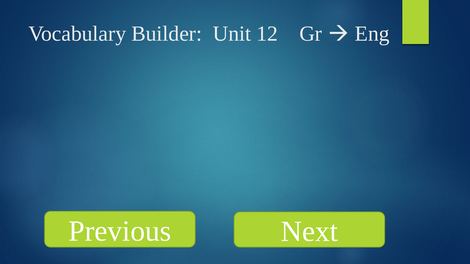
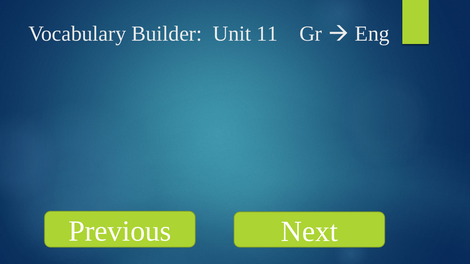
12: 12 -> 11 (267, 34)
